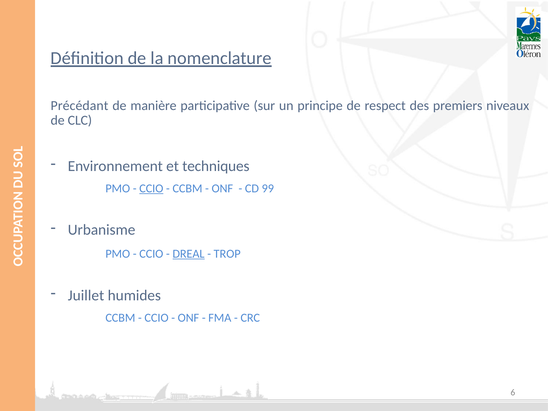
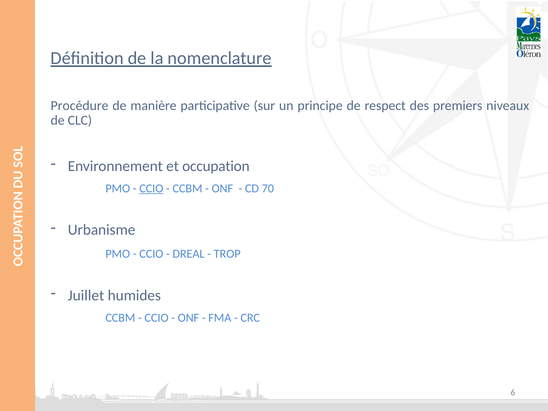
Précédant: Précédant -> Procédure (80, 106)
techniques: techniques -> occupation (216, 166)
99: 99 -> 70 (268, 188)
DREAL underline: present -> none (189, 254)
